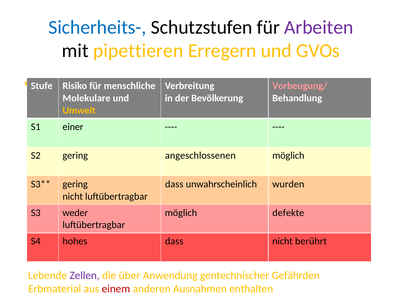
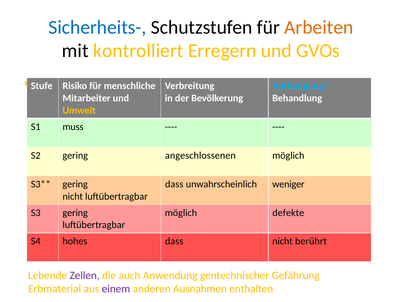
Arbeiten colour: purple -> orange (319, 27)
pipettieren: pipettieren -> kontrolliert (138, 51)
Vorbeugung/ colour: pink -> light blue (300, 86)
Molekulare: Molekulare -> Mitarbeiter (87, 98)
einer: einer -> muss (73, 127)
wurden: wurden -> weniger (288, 184)
S3 weder: weder -> gering (75, 212)
über: über -> auch (130, 275)
Gefährden: Gefährden -> Gefährung (296, 275)
einem colour: red -> purple (116, 288)
